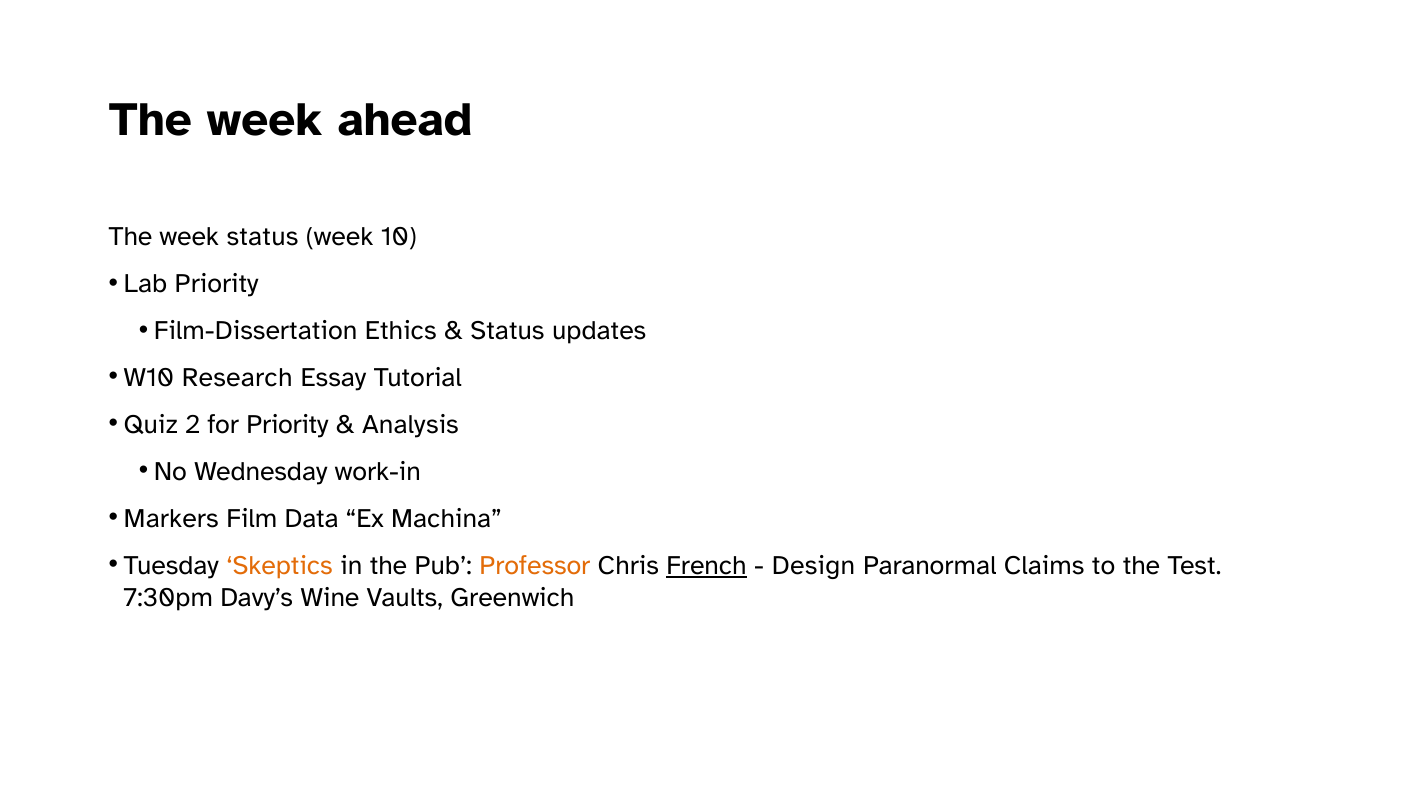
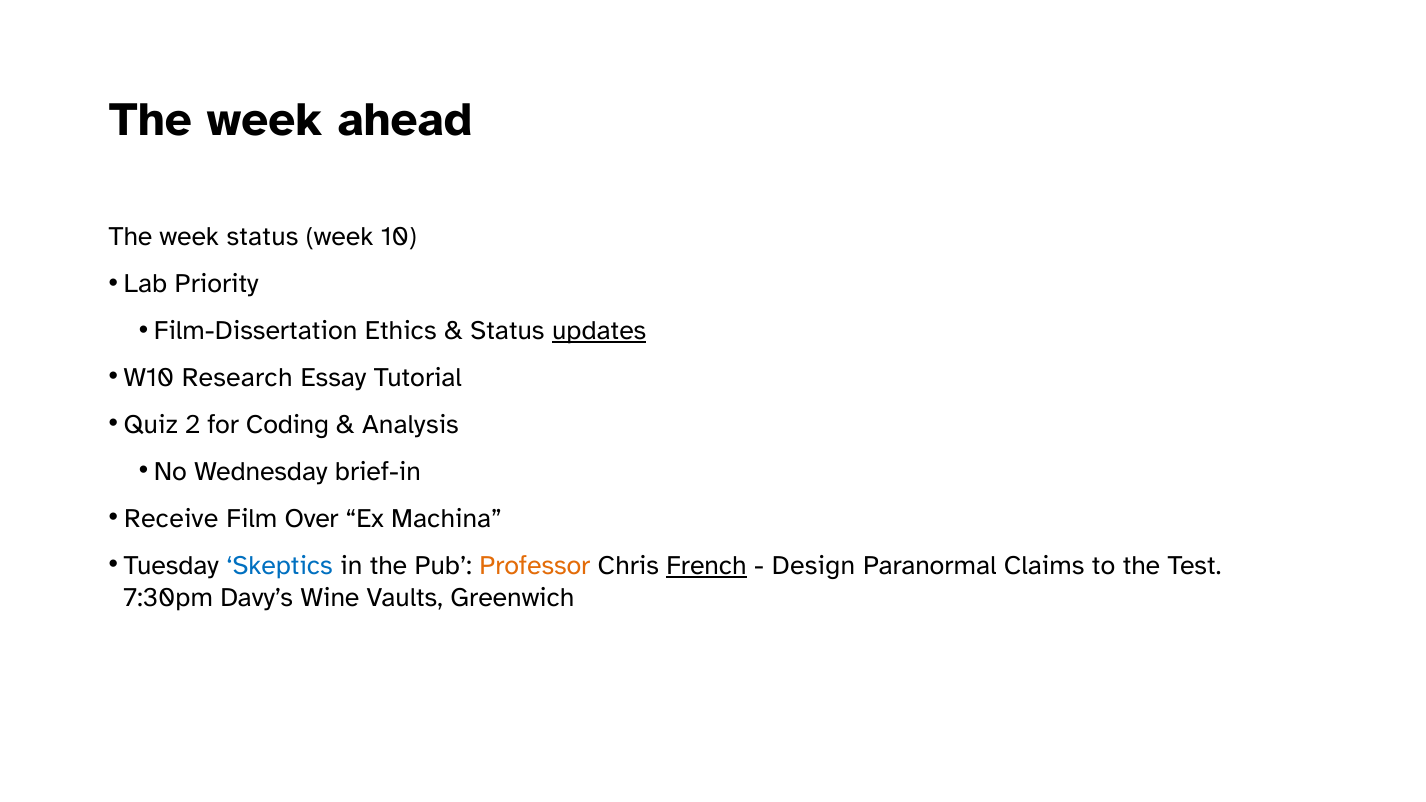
updates underline: none -> present (599, 331)
for Priority: Priority -> Coding (288, 425)
work-in: work-in -> brief-in (378, 472)
Markers: Markers -> Receive (171, 518)
Data: Data -> Over (312, 518)
Skeptics colour: orange -> blue (280, 565)
